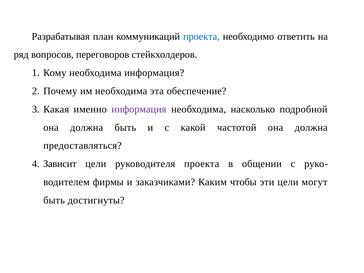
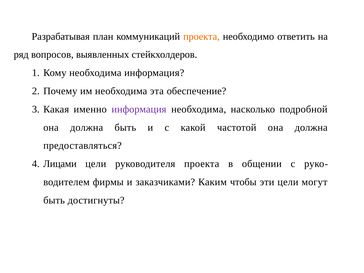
проекта colour: blue -> orange (201, 36)
переговоров: переговоров -> выявленных (103, 55)
Зависит: Зависит -> Лицами (60, 164)
